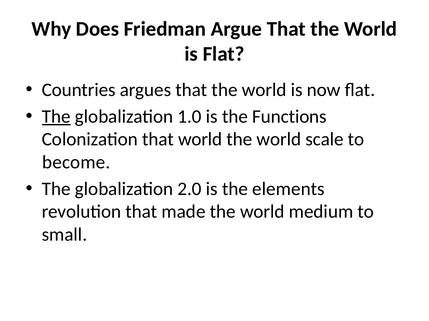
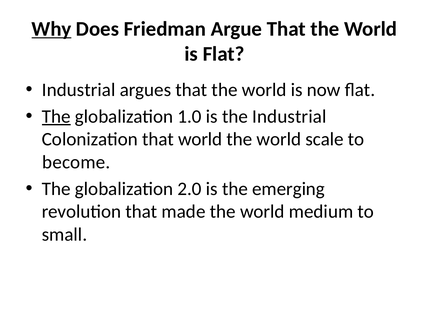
Why underline: none -> present (51, 29)
Countries: Countries -> Industrial (79, 90)
the Functions: Functions -> Industrial (289, 117)
elements: elements -> emerging (289, 189)
